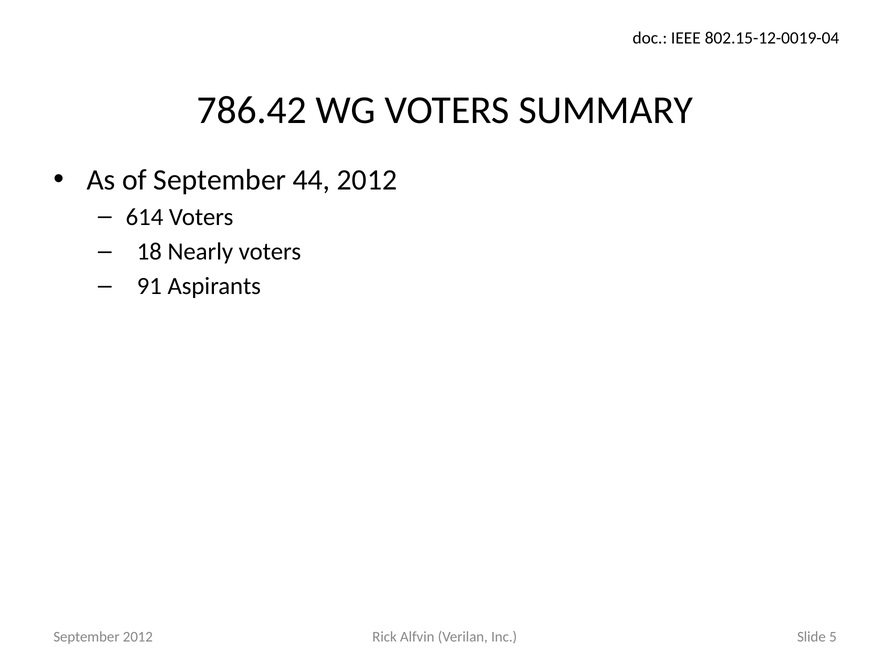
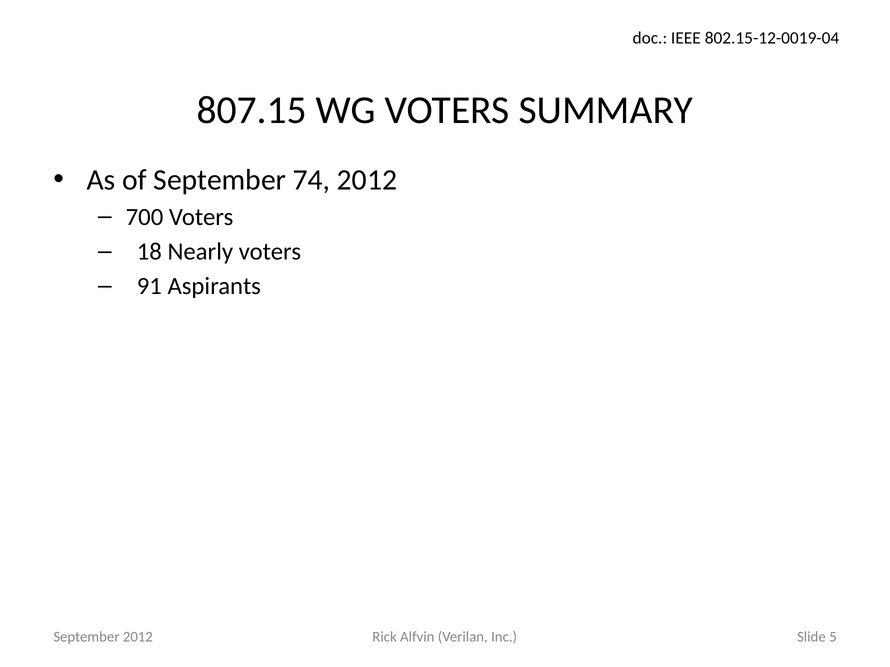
786.42: 786.42 -> 807.15 (252, 110)
44: 44 -> 74 (312, 180)
614: 614 -> 700 (145, 217)
